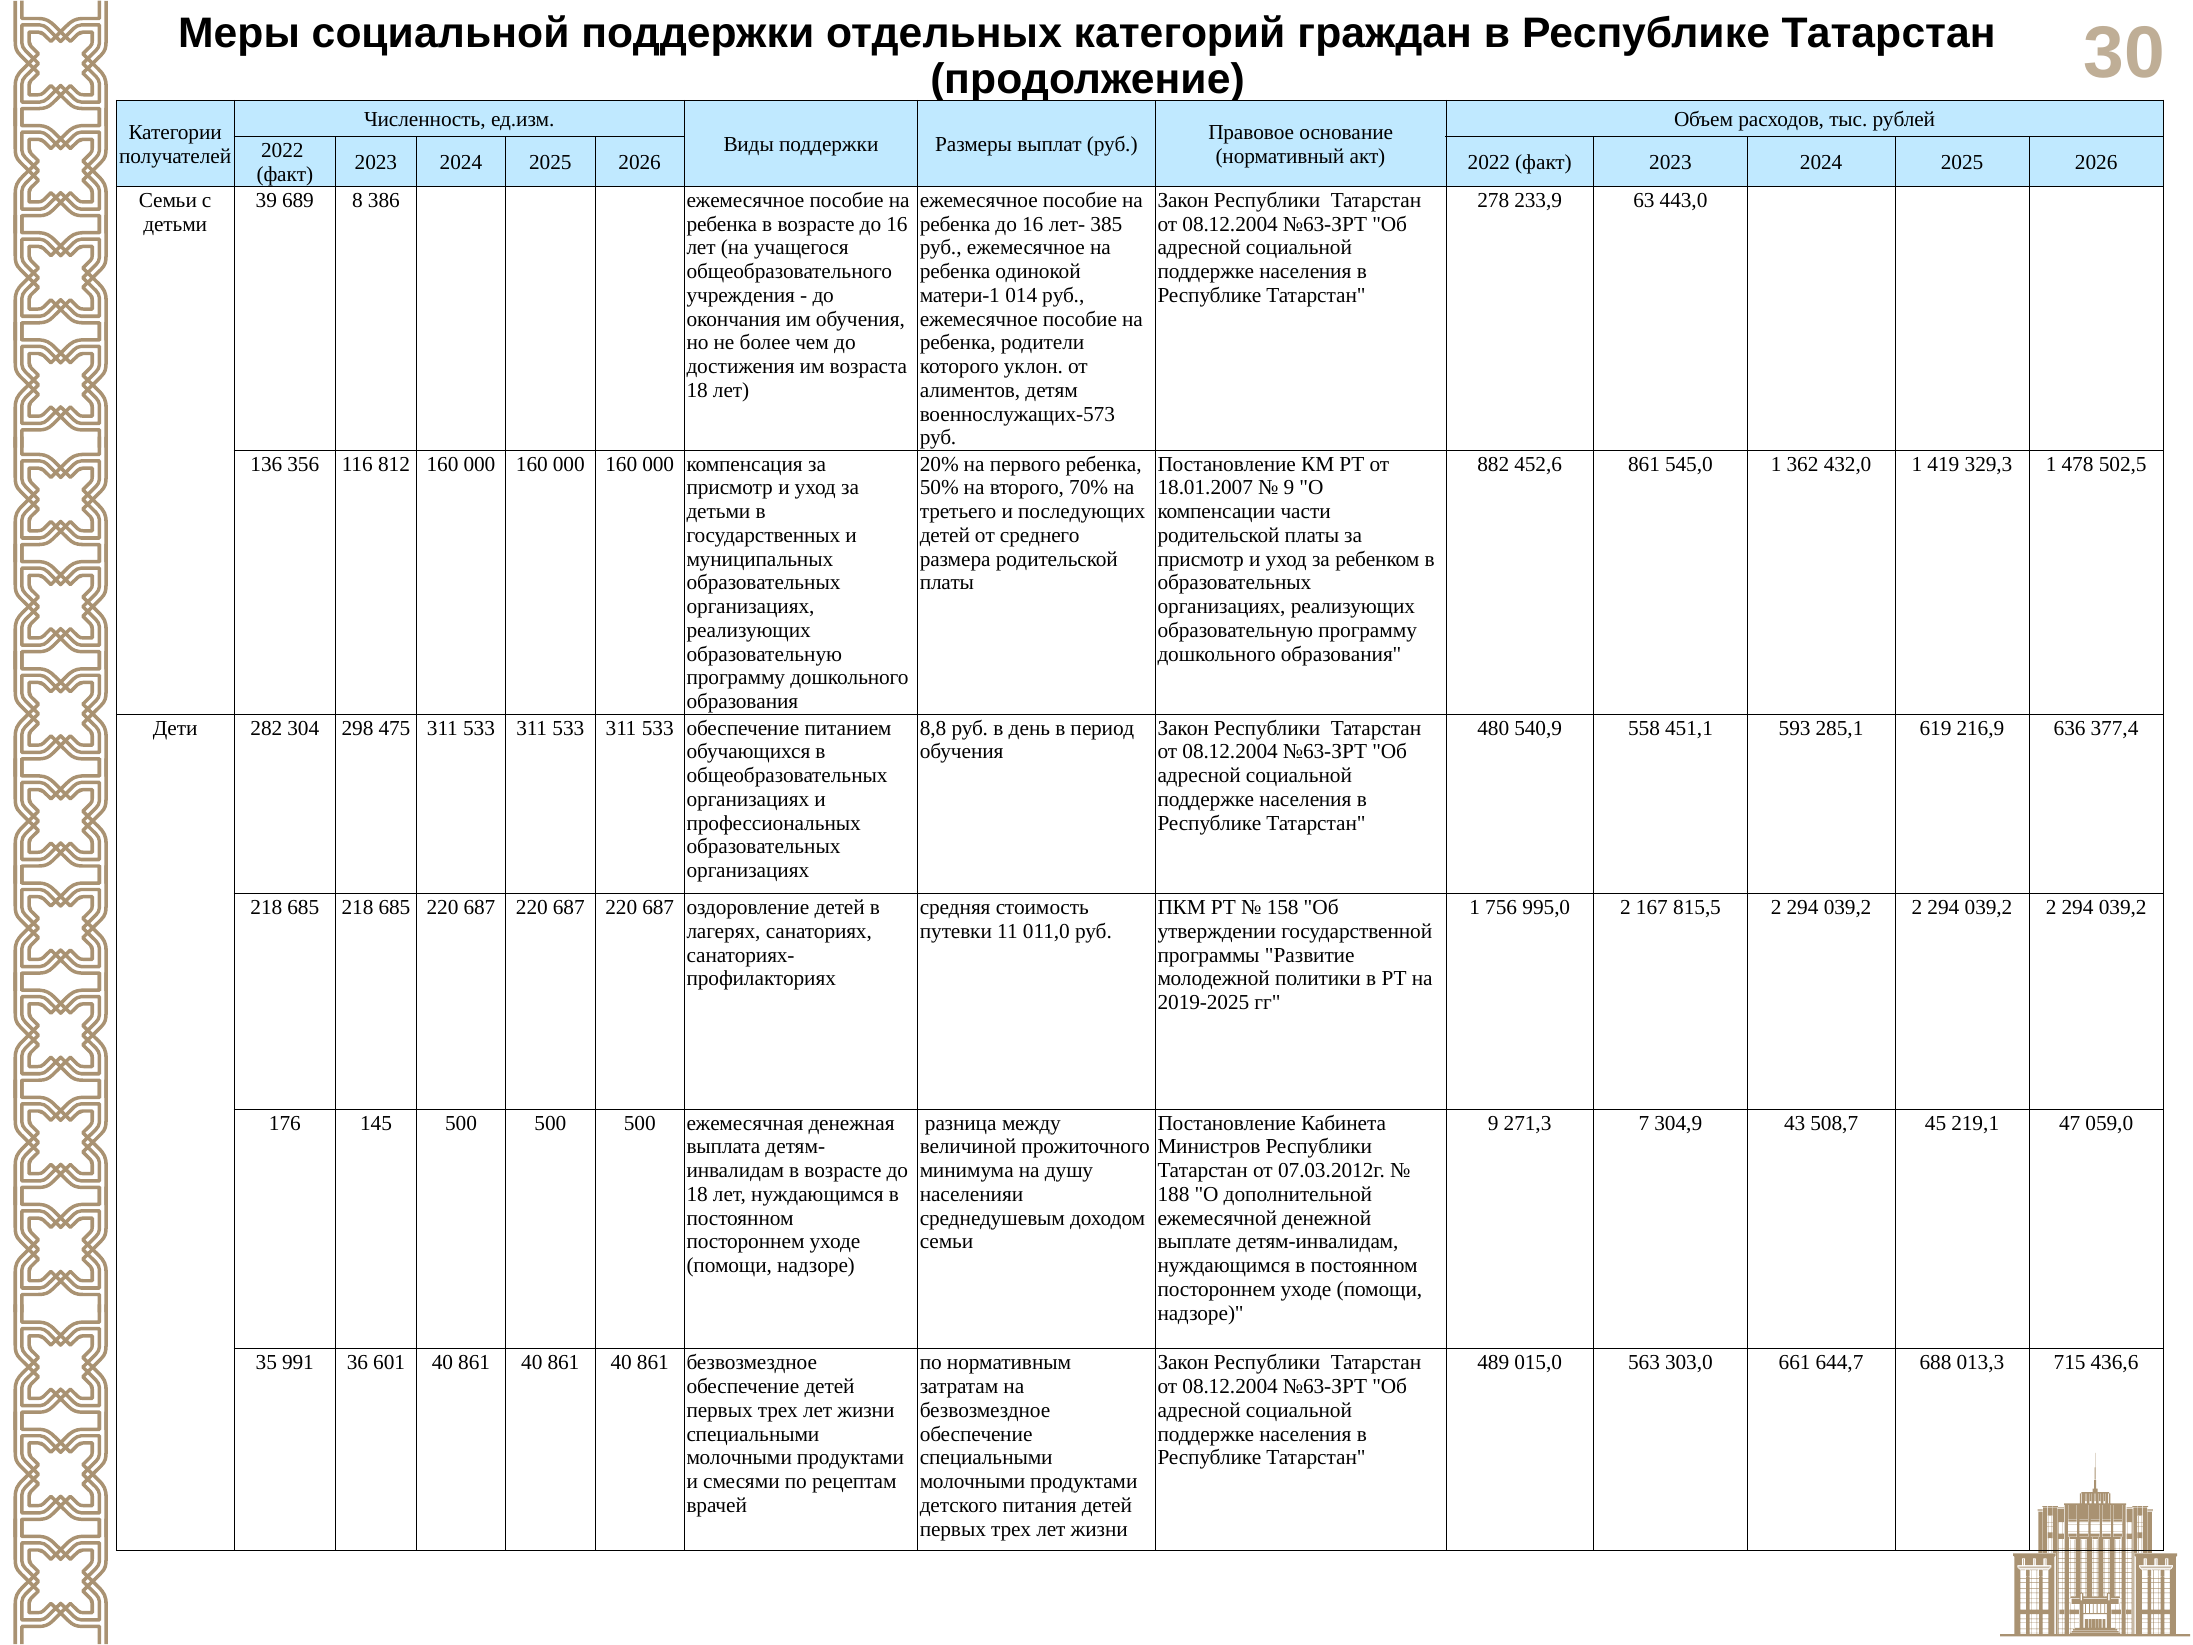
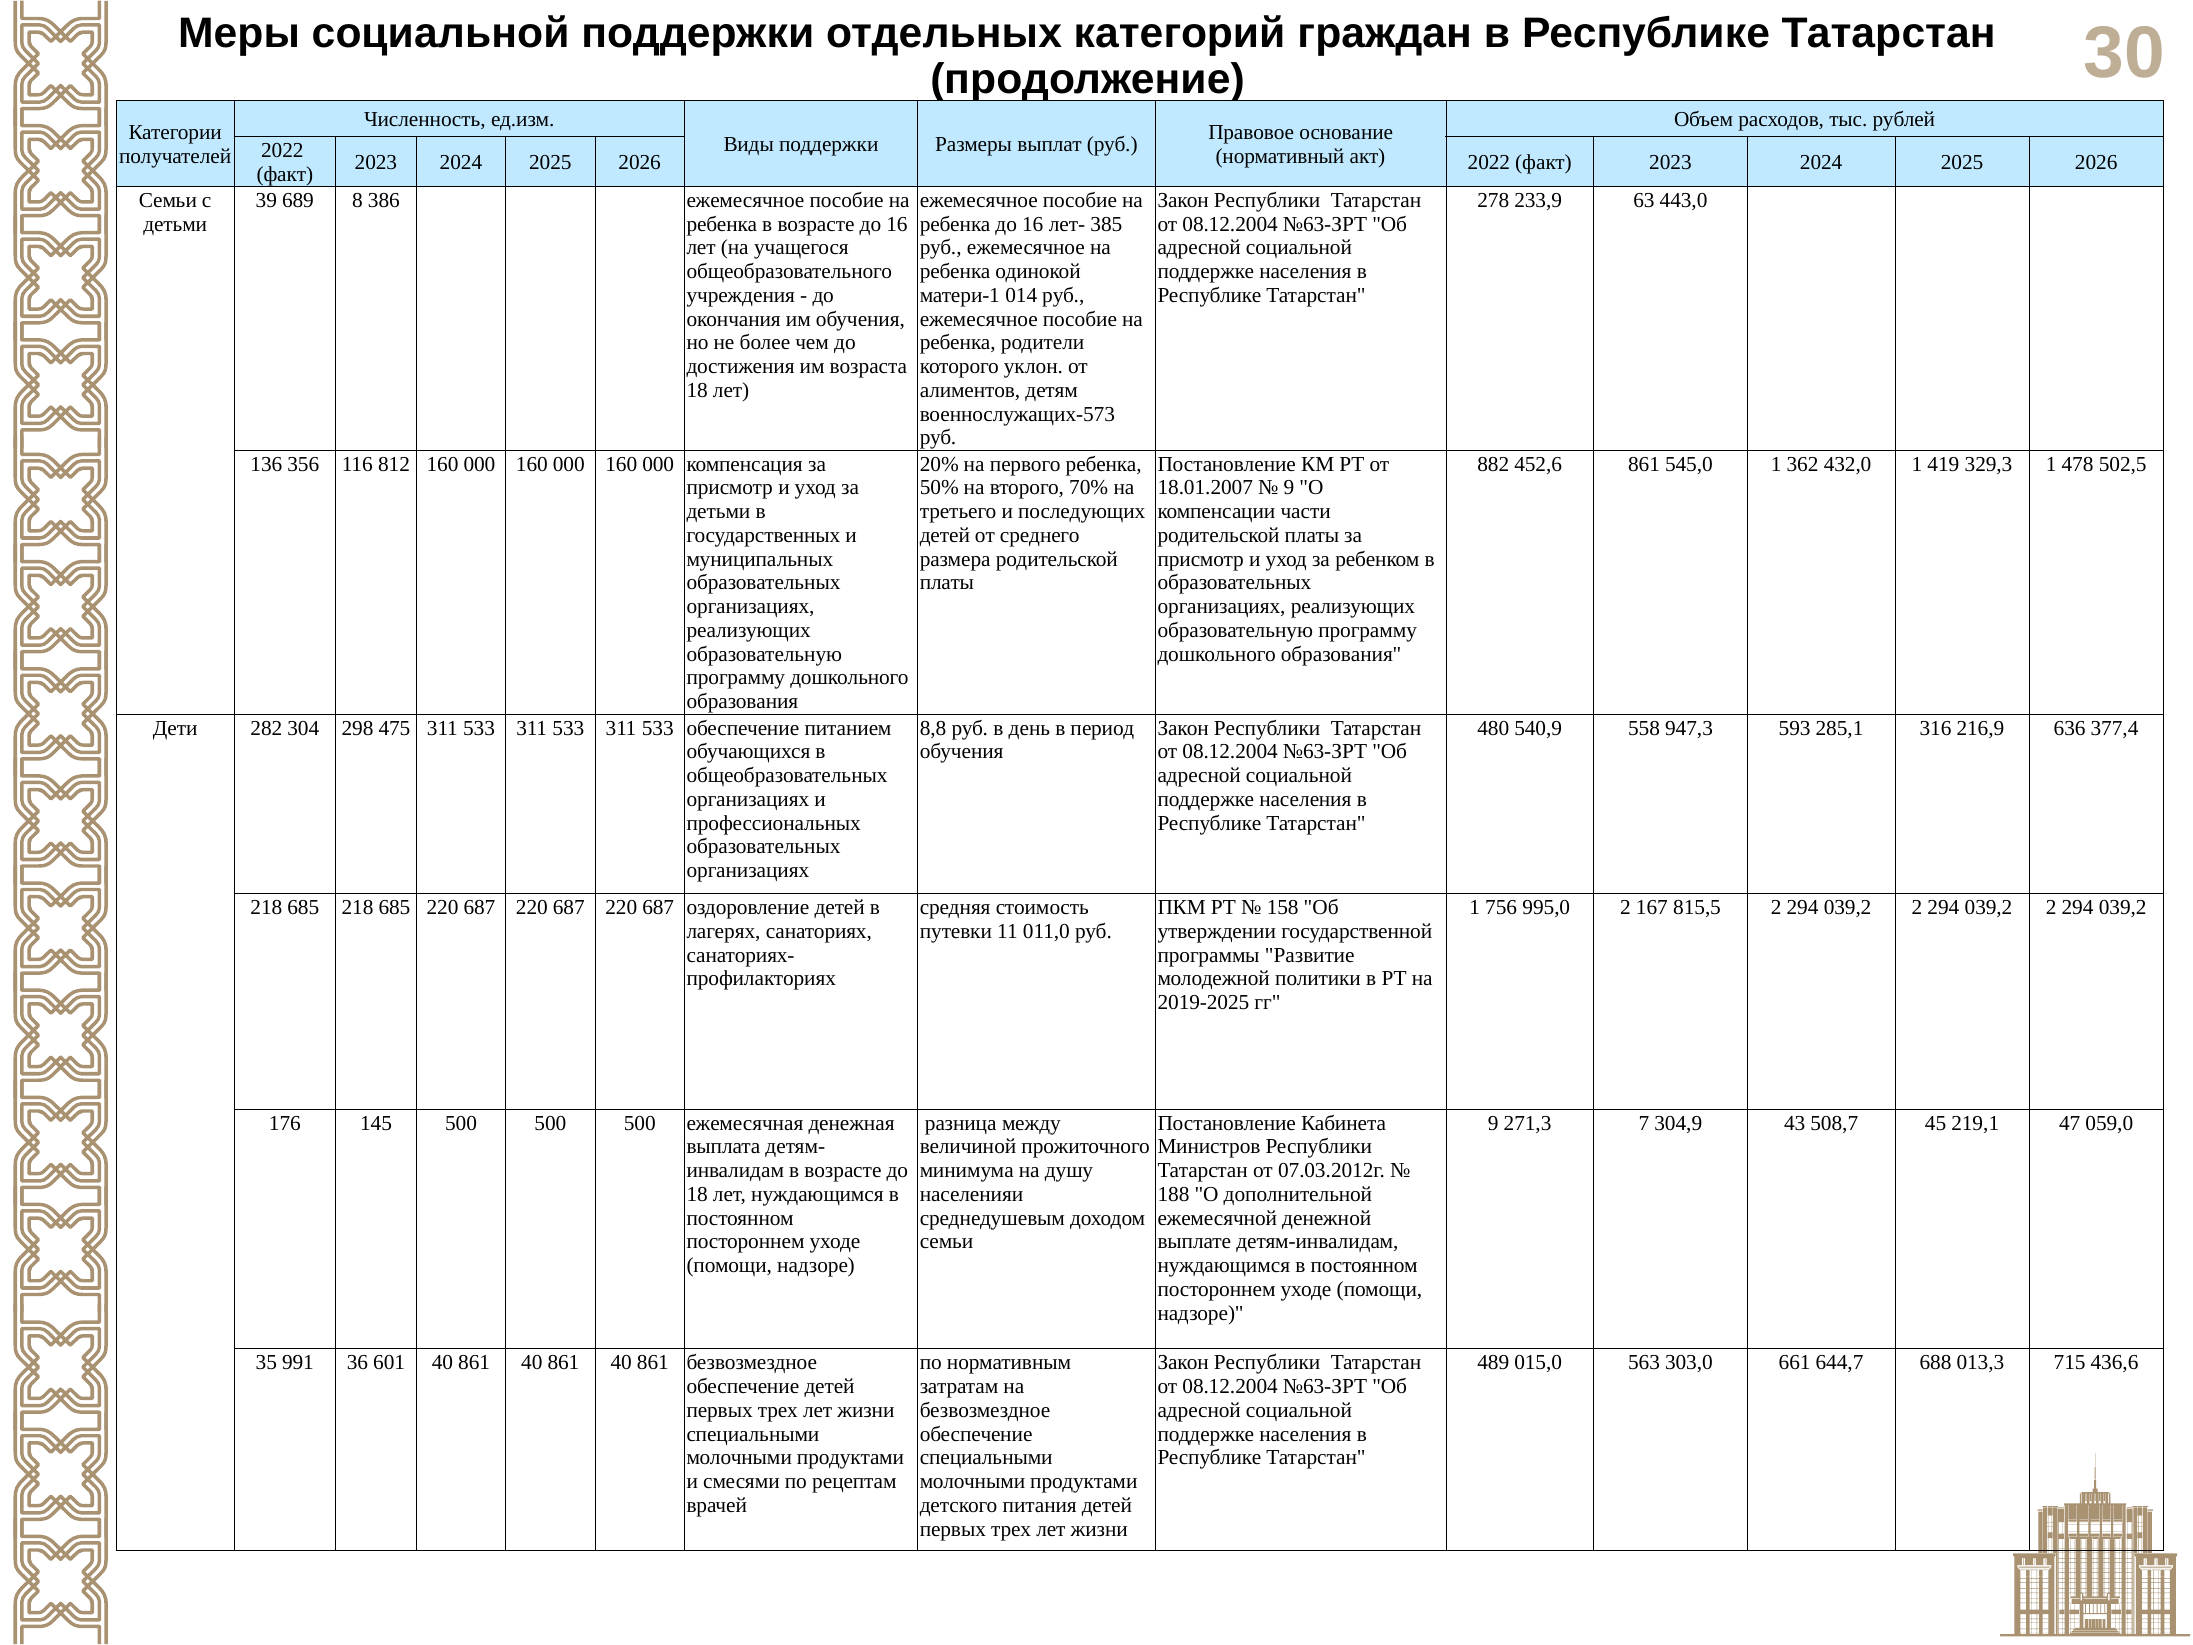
451,1: 451,1 -> 947,3 (1689, 728)
619: 619 -> 316 (1936, 728)
